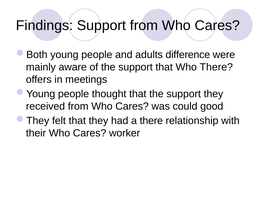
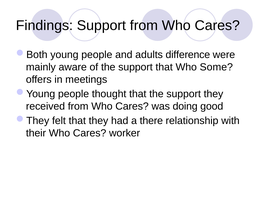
Who There: There -> Some (216, 67)
could: could -> doing (185, 107)
